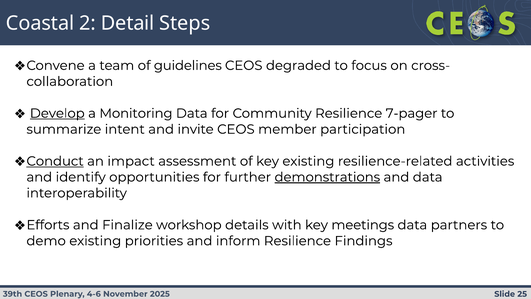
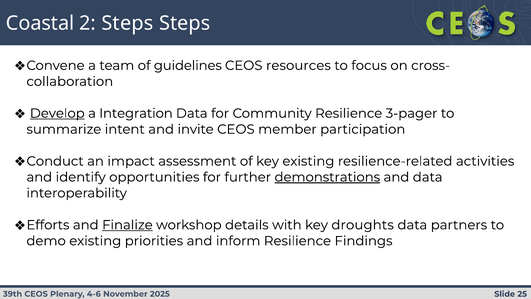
2 Detail: Detail -> Steps (127, 23)
degraded: degraded -> resources (298, 65)
Monitoring: Monitoring -> Integration (136, 113)
7-pager: 7-pager -> 3-pager (412, 113)
Conduct underline: present -> none (55, 161)
Finalize underline: none -> present (127, 225)
meetings: meetings -> droughts (363, 225)
